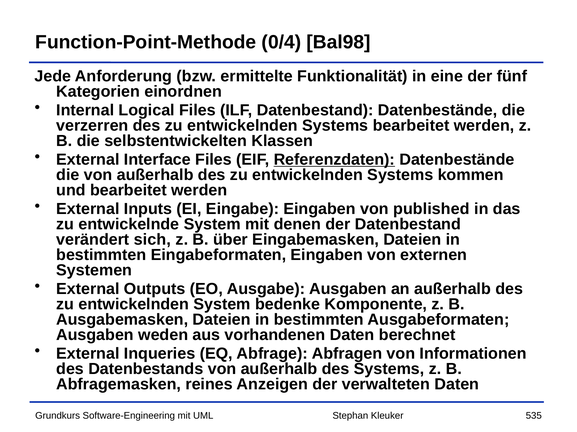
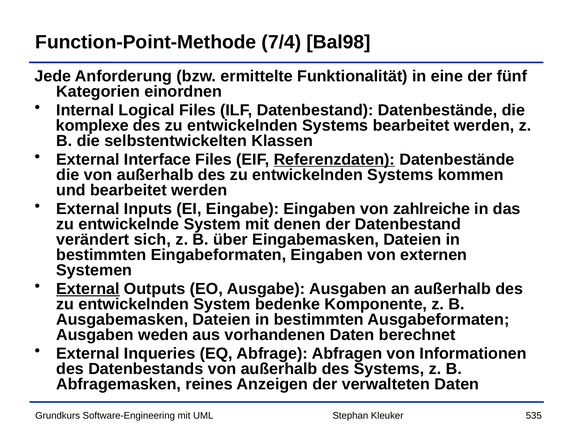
0/4: 0/4 -> 7/4 (281, 42)
verzerren: verzerren -> komplexe (92, 126)
published: published -> zahlreiche (432, 209)
External underline: none -> present (88, 289)
